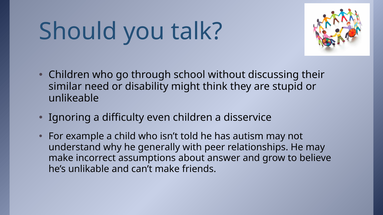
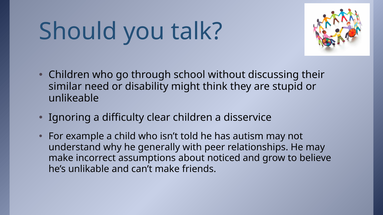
even: even -> clear (159, 118)
answer: answer -> noticed (224, 158)
